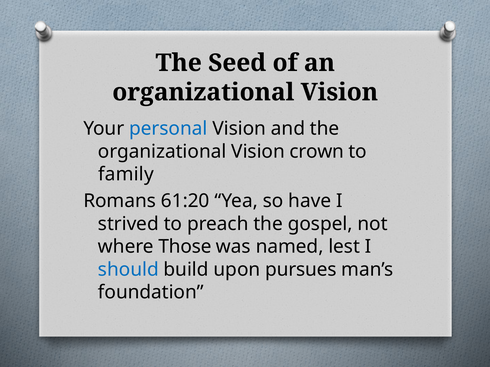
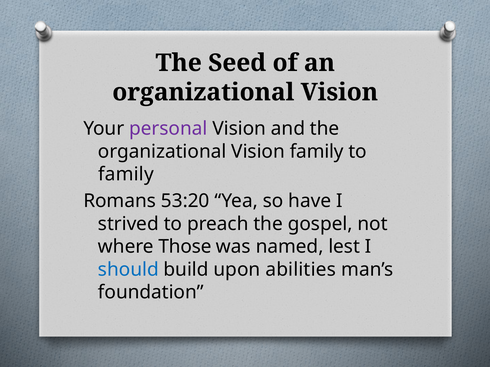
personal colour: blue -> purple (168, 129)
Vision crown: crown -> family (317, 152)
61:20: 61:20 -> 53:20 (185, 201)
pursues: pursues -> abilities (301, 270)
